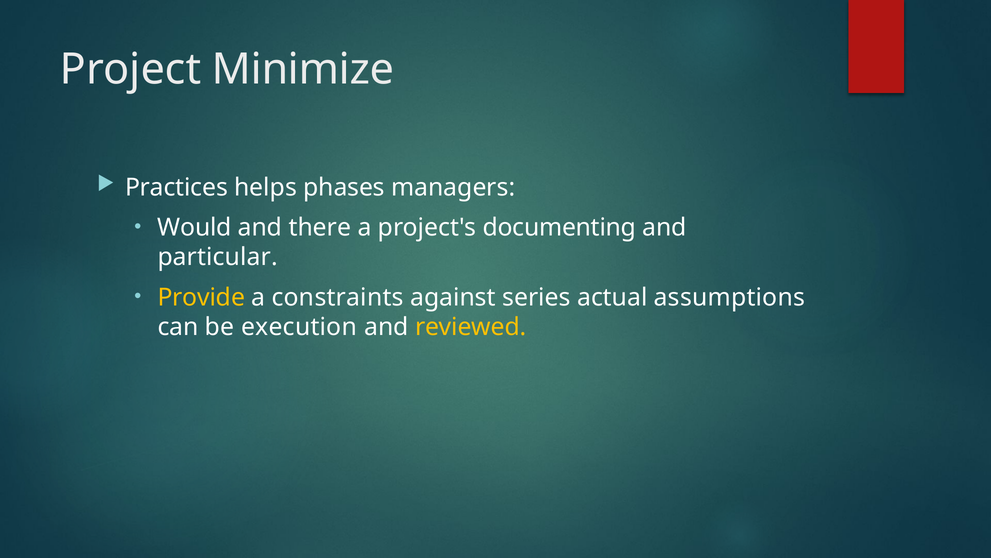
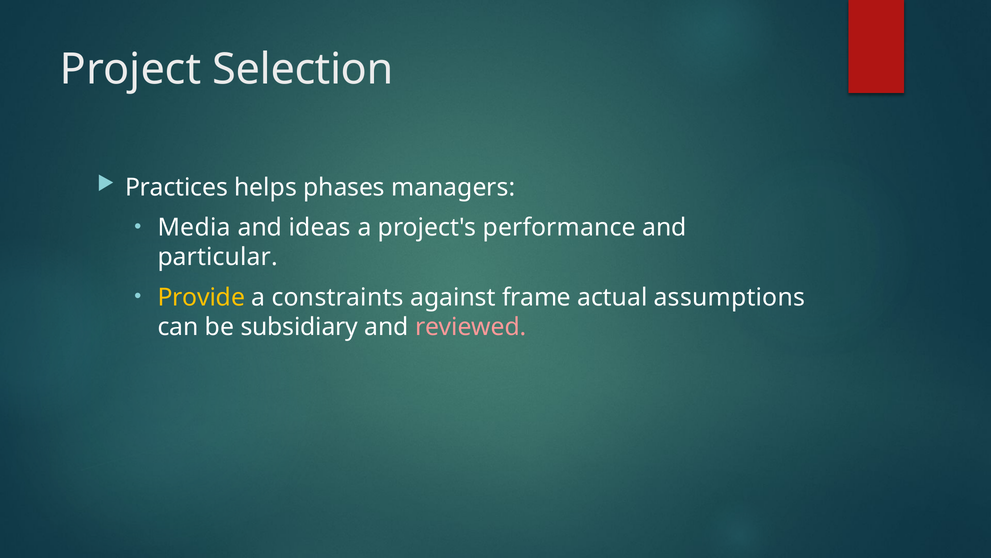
Minimize: Minimize -> Selection (303, 70)
Would: Would -> Media (194, 227)
there: there -> ideas (320, 227)
documenting: documenting -> performance (559, 227)
series: series -> frame (537, 297)
execution: execution -> subsidiary (299, 327)
reviewed colour: yellow -> pink (471, 327)
